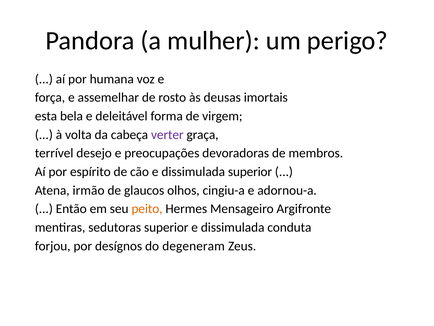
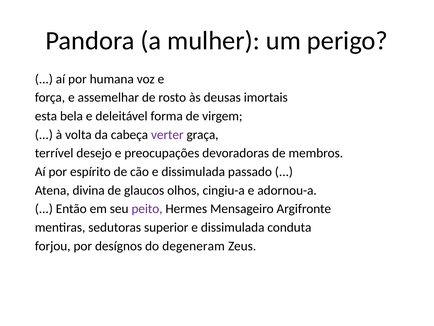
dissimulada superior: superior -> passado (250, 172)
irmão: irmão -> divina (89, 190)
peito colour: orange -> purple (147, 209)
